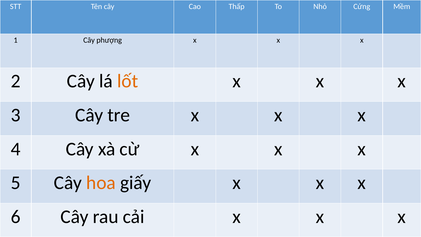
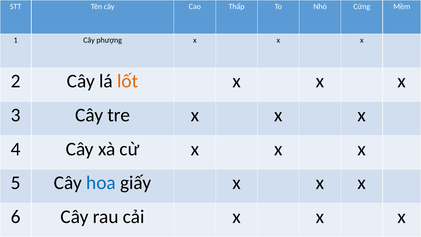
hoa colour: orange -> blue (101, 183)
